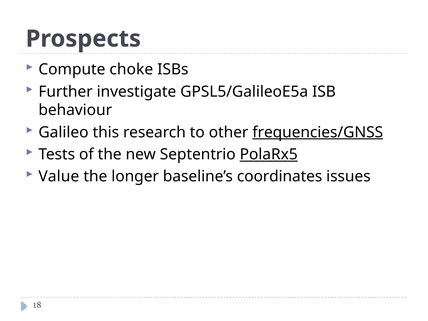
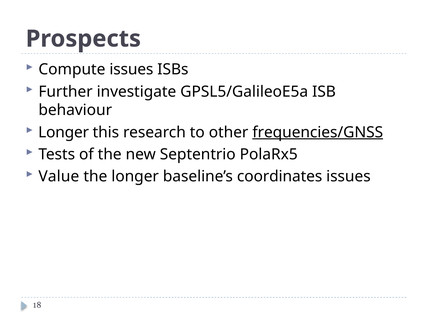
Compute choke: choke -> issues (131, 70)
Galileo: Galileo -> Longer (64, 132)
PolaRx5 underline: present -> none (269, 154)
